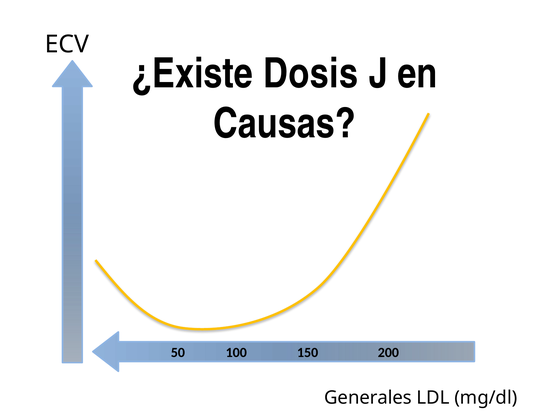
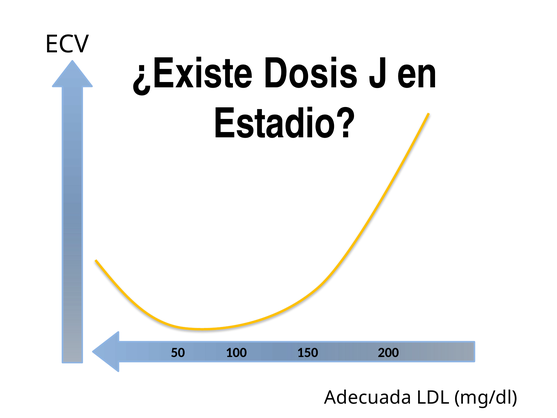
Causas: Causas -> Estadio (285, 124)
Generales: Generales -> Adecuada (368, 398)
